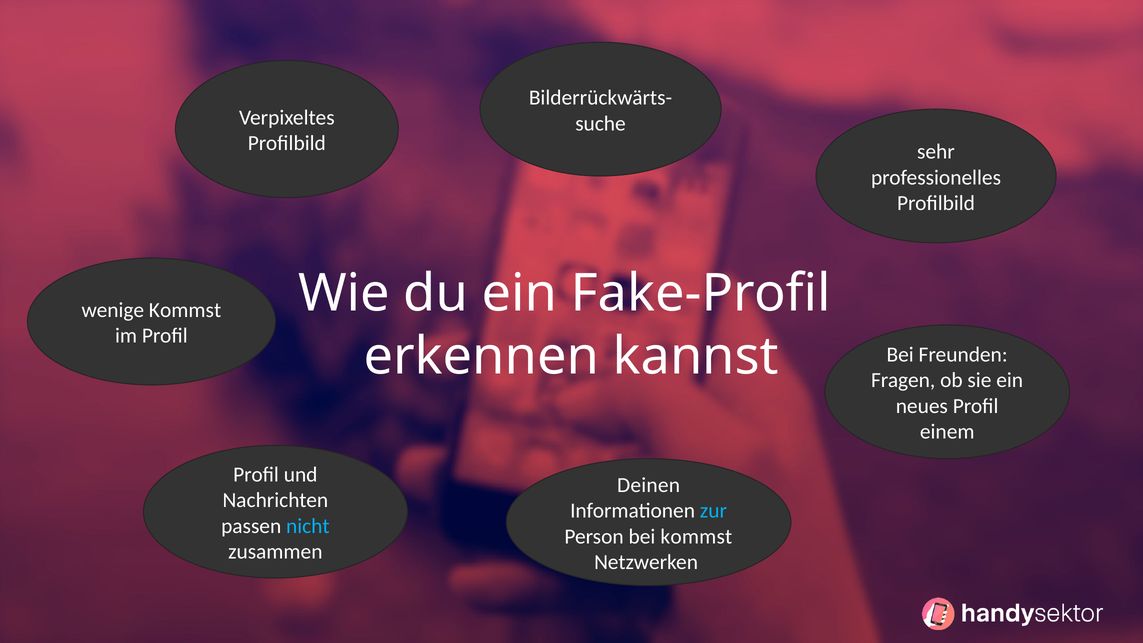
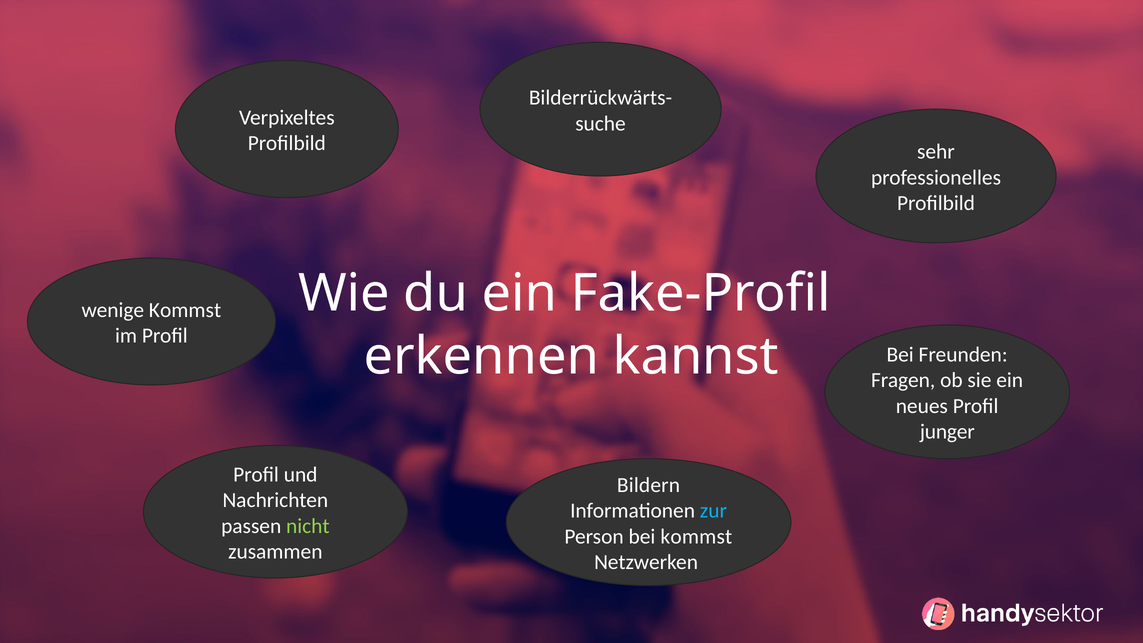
einem: einem -> junger (947, 432)
Deinen: Deinen -> Bildern (649, 485)
nicht colour: light blue -> light green (308, 526)
